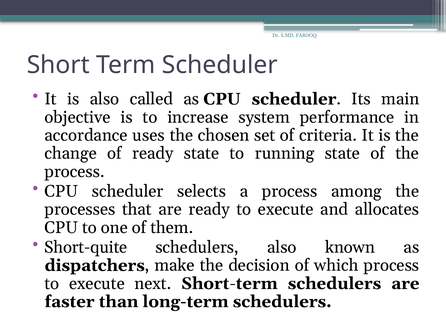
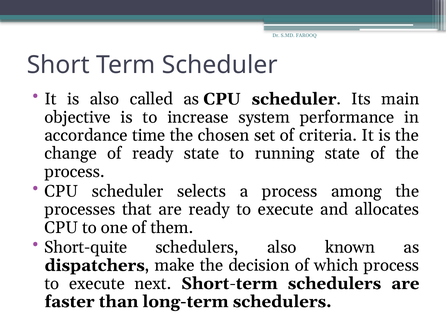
uses: uses -> time (149, 135)
